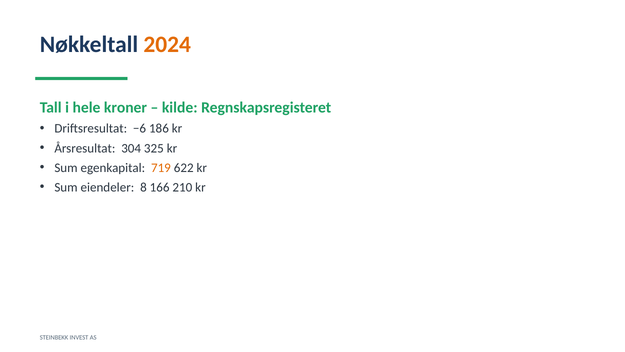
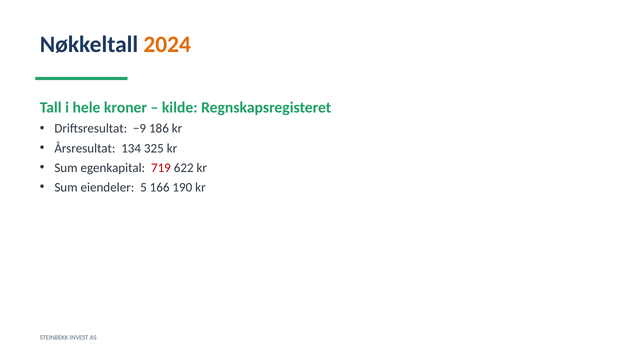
−6: −6 -> −9 (140, 129)
304: 304 -> 134 (131, 148)
719 colour: orange -> red (161, 168)
8: 8 -> 5 (143, 187)
210: 210 -> 190 (182, 187)
